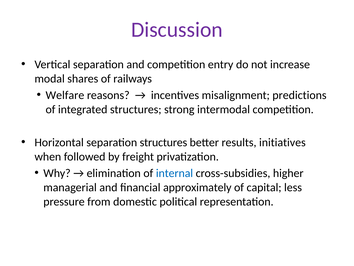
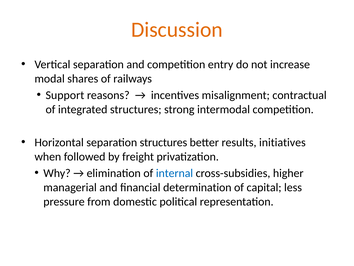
Discussion colour: purple -> orange (177, 30)
Welfare: Welfare -> Support (65, 95)
predictions: predictions -> contractual (300, 95)
approximately: approximately -> determination (197, 187)
